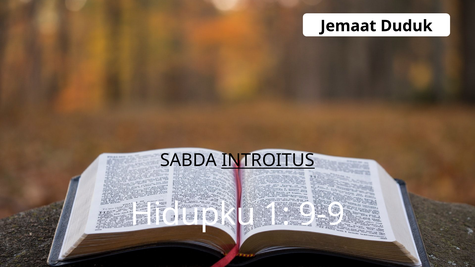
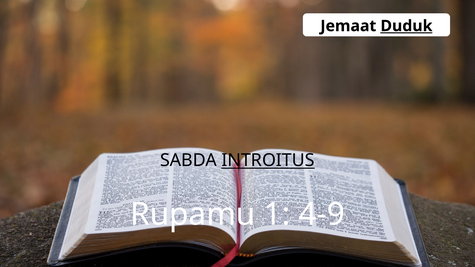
Duduk underline: none -> present (406, 26)
Hidupku: Hidupku -> Rupamu (193, 215)
9-9: 9-9 -> 4-9 (322, 215)
